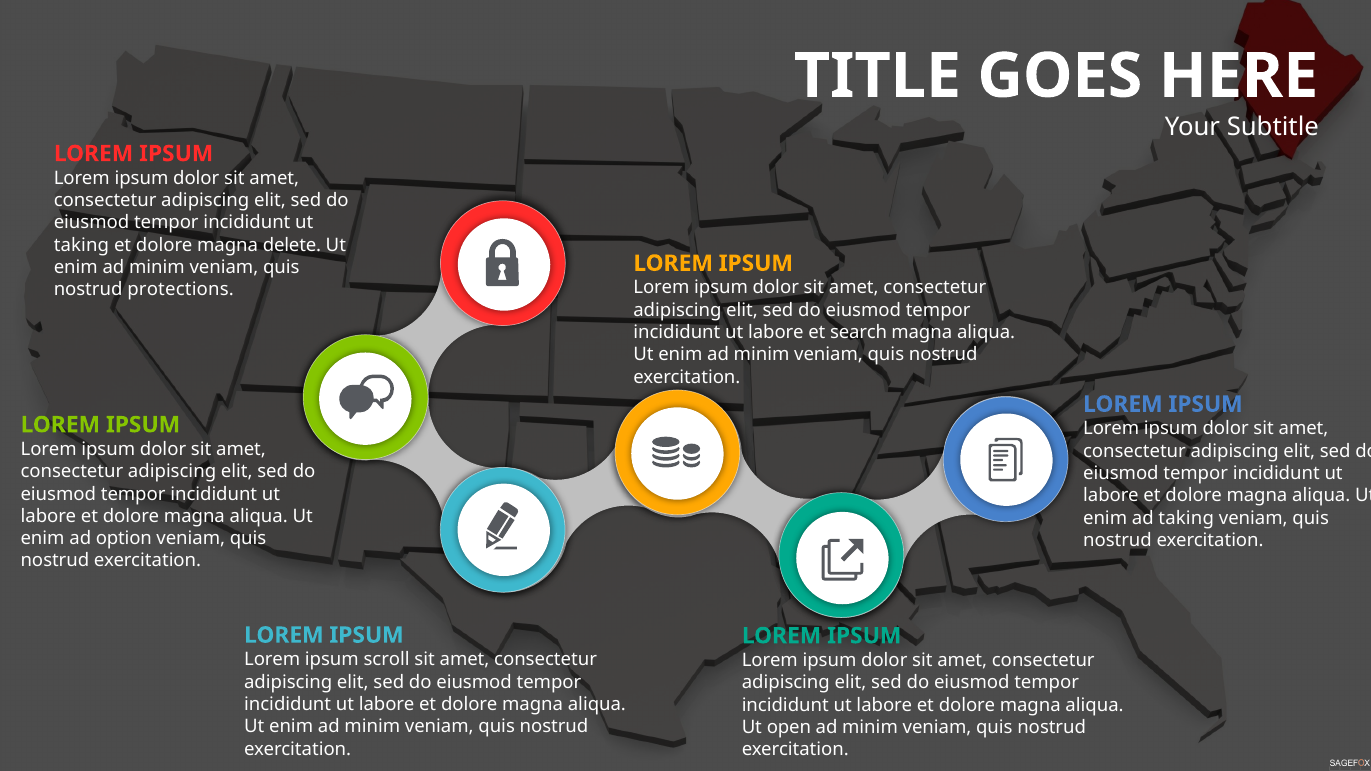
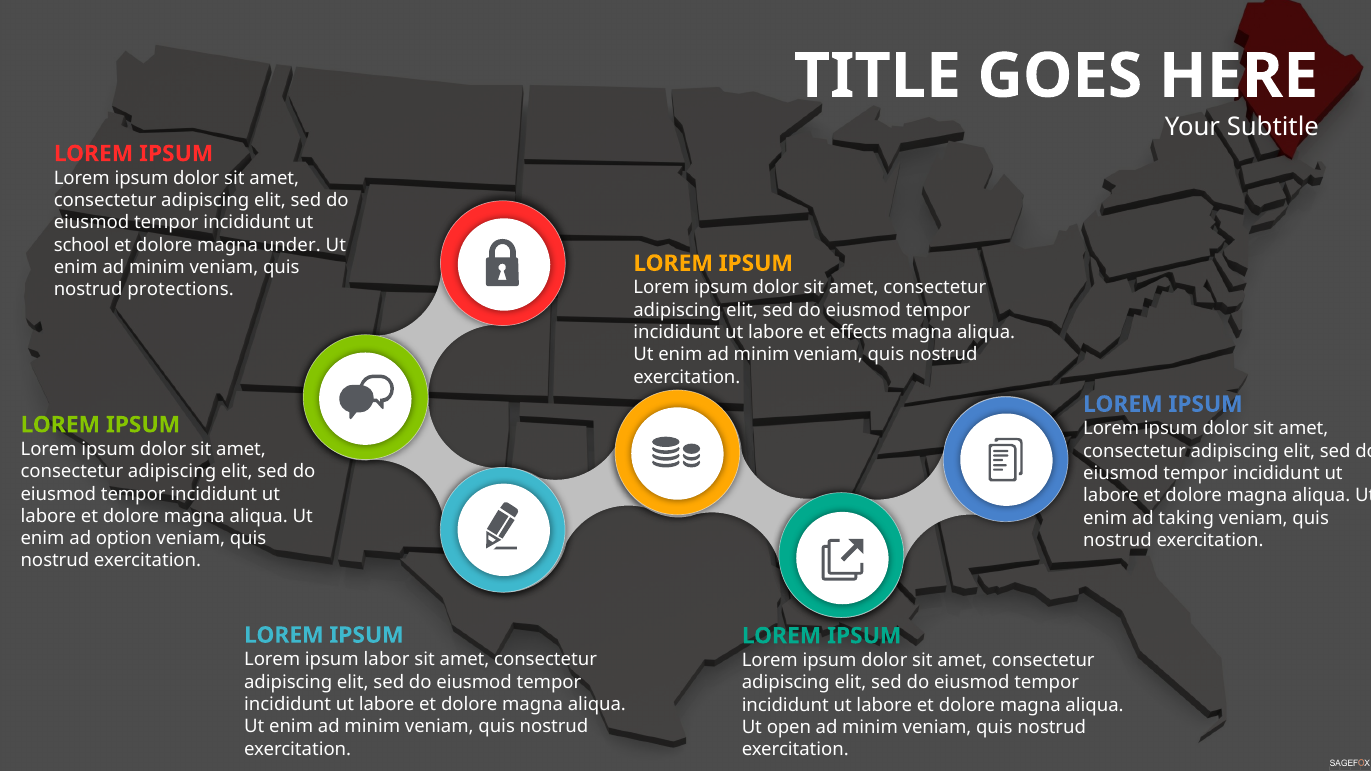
taking: taking -> school (82, 245)
delete: delete -> under (292, 245)
search: search -> effects (859, 332)
scroll: scroll -> labor (387, 660)
